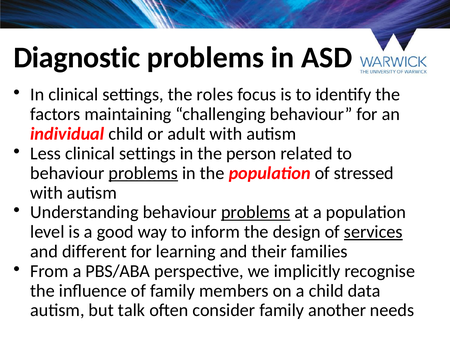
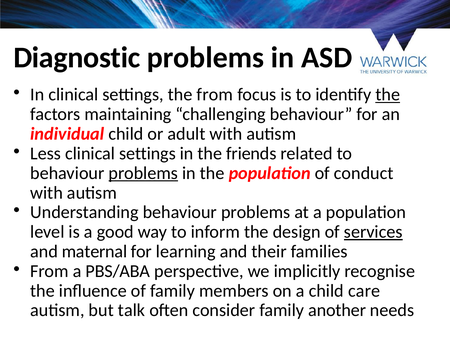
the roles: roles -> from (215, 95)
the underline: none -> present (388, 95)
person: person -> friends (251, 153)
stressed: stressed -> conduct (364, 173)
problems underline: present -> none (256, 212)
different: different -> maternal (94, 251)
data: data -> care (364, 290)
